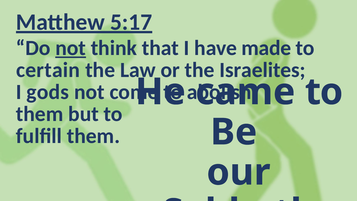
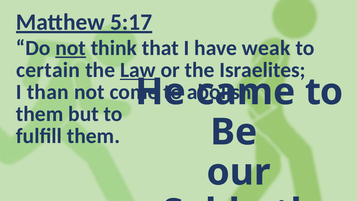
made: made -> weak (266, 48)
Law underline: none -> present (138, 70)
gods: gods -> than (48, 92)
